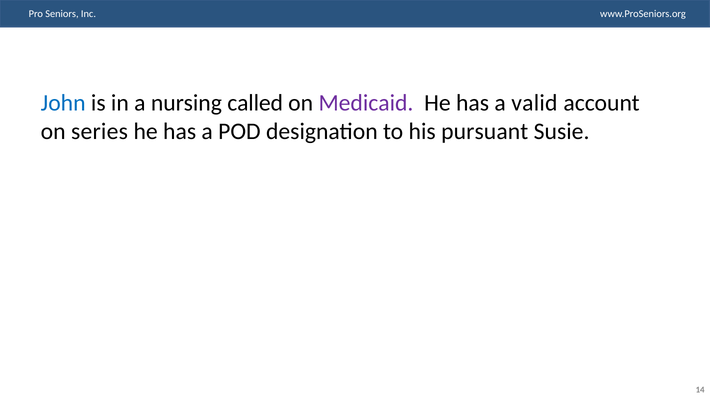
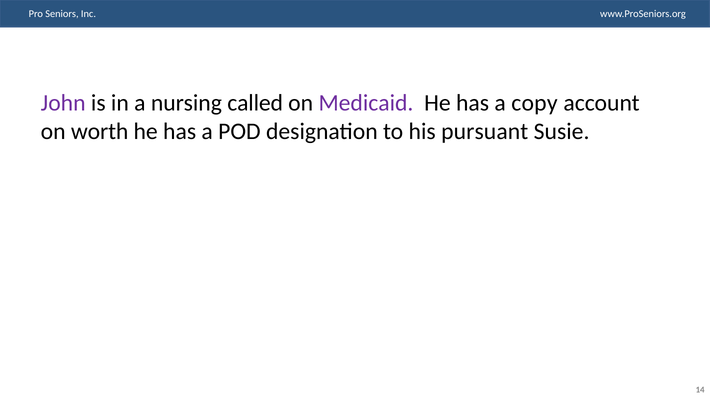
John colour: blue -> purple (63, 103)
valid: valid -> copy (534, 103)
series: series -> worth (100, 131)
